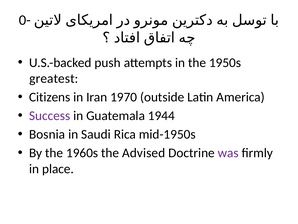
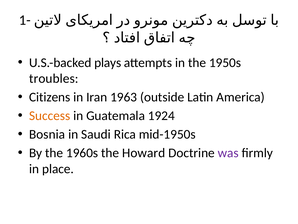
0-: 0- -> 1- (25, 20)
push: push -> plays (108, 63)
greatest: greatest -> troubles (54, 78)
1970: 1970 -> 1963 (124, 97)
Success colour: purple -> orange (50, 116)
1944: 1944 -> 1924 (161, 116)
Advised: Advised -> Howard (144, 153)
